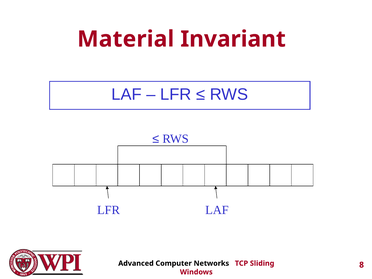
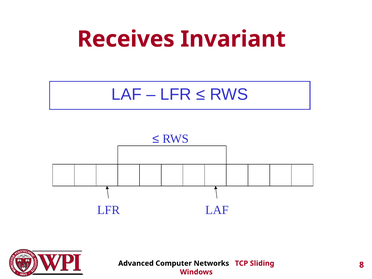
Material: Material -> Receives (126, 39)
